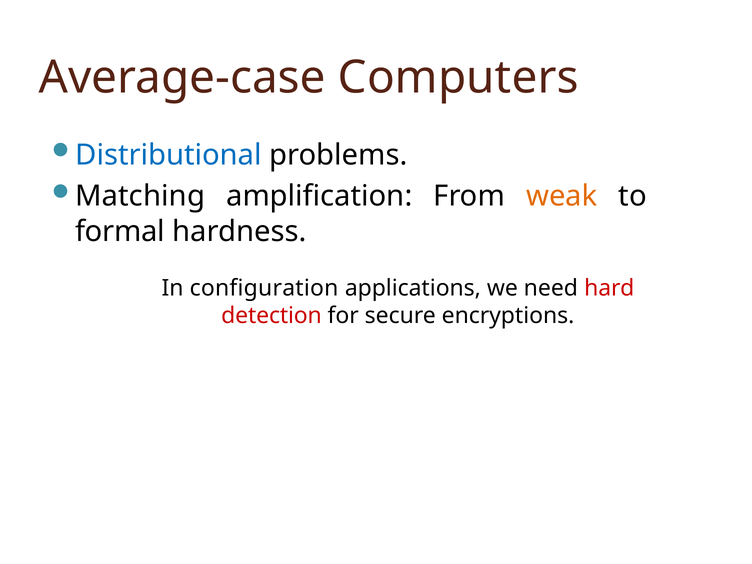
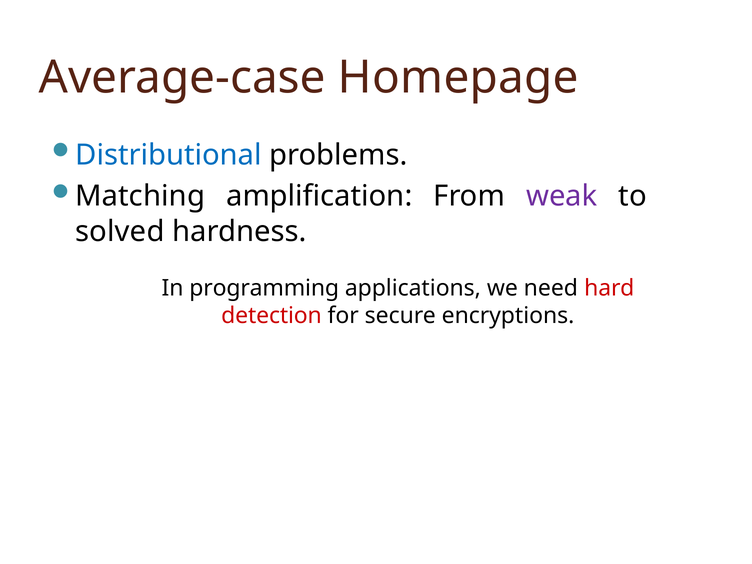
Computers: Computers -> Homepage (458, 78)
weak colour: orange -> purple (562, 196)
formal: formal -> solved (120, 231)
configuration: configuration -> programming (264, 288)
